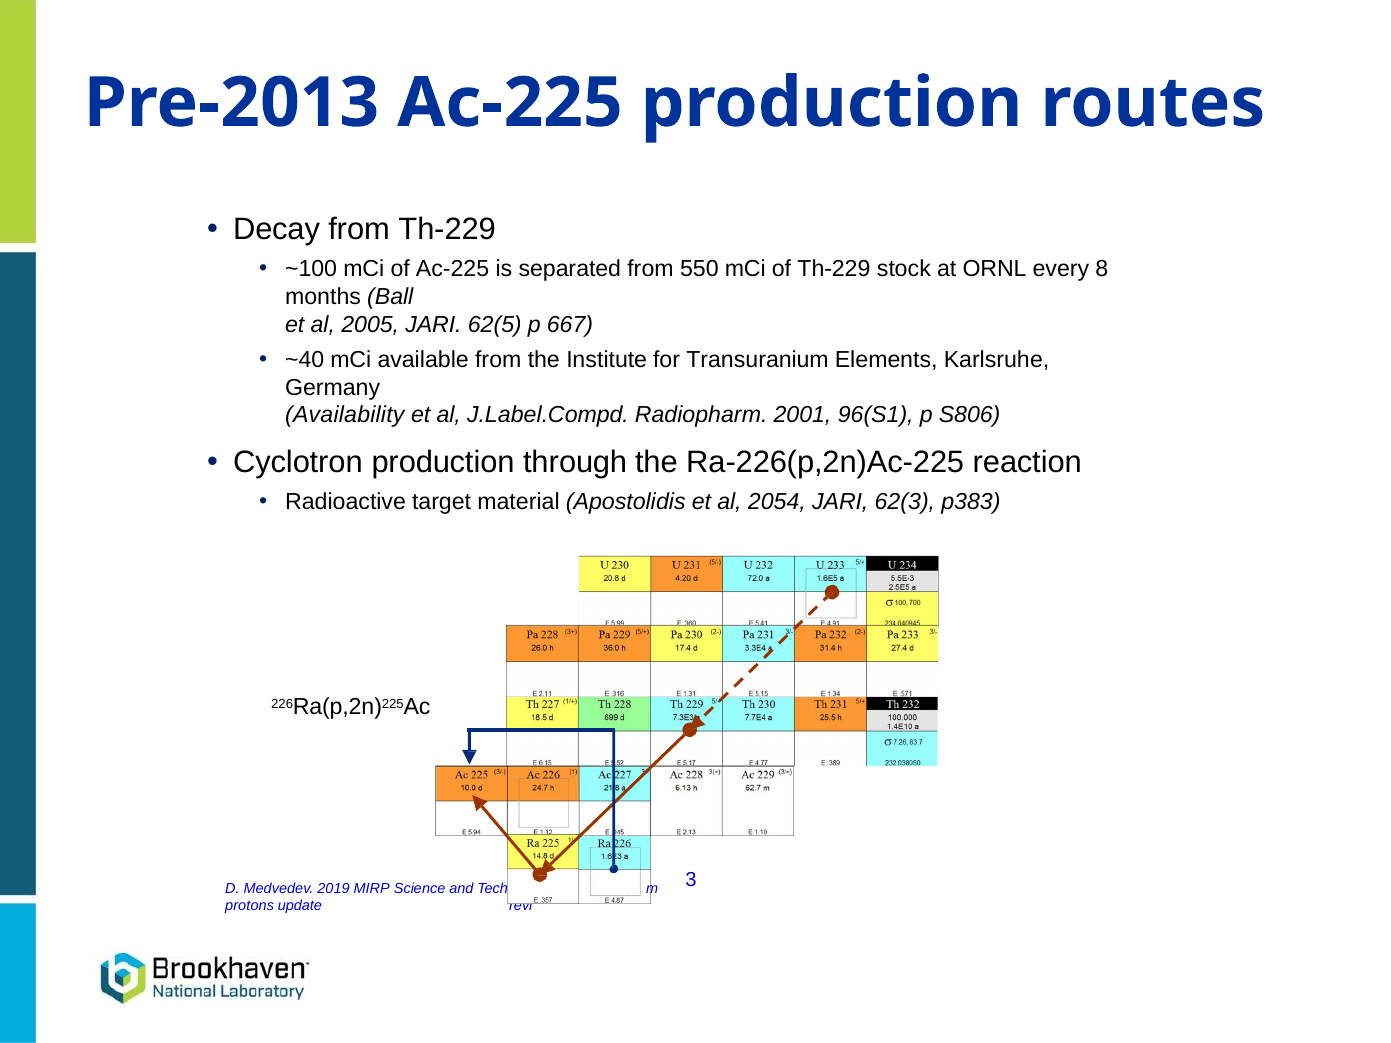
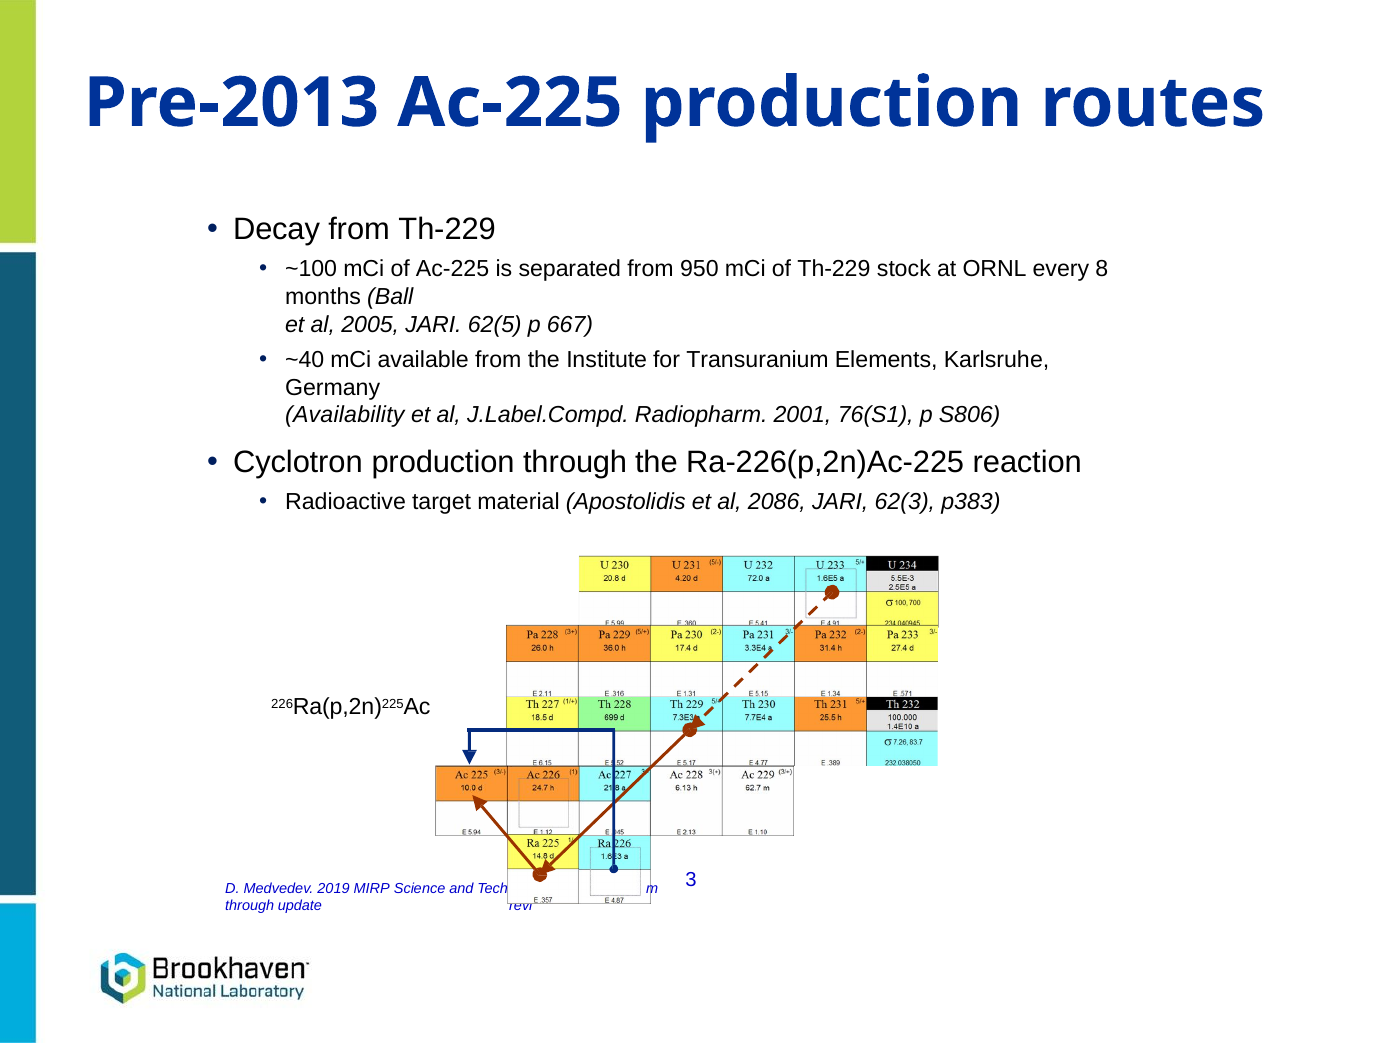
550: 550 -> 950 (699, 269)
96(S1: 96(S1 -> 76(S1 (876, 415)
2054: 2054 -> 2086 (777, 502)
protons: protons -> through (250, 906)
